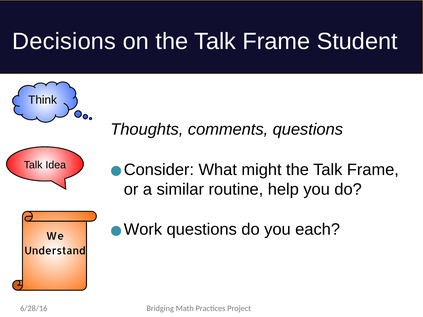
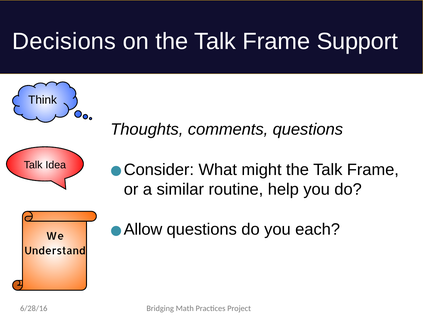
Student: Student -> Support (357, 42)
Work: Work -> Allow (143, 230)
